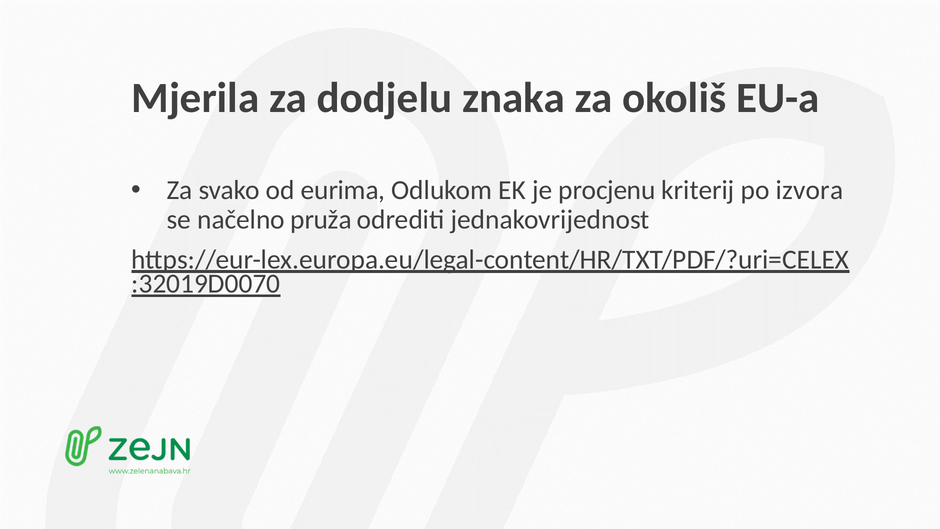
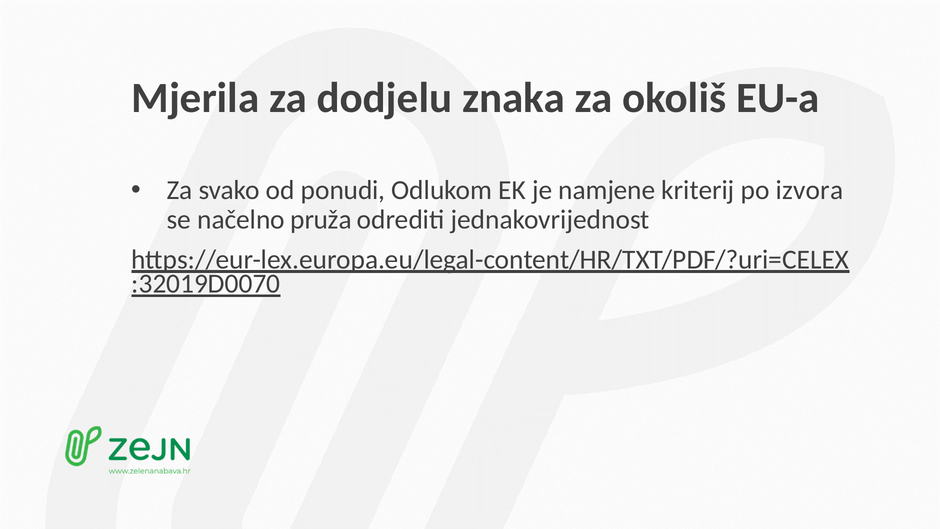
eurima: eurima -> ponudi (343, 190)
procjenu: procjenu -> namjene (607, 190)
